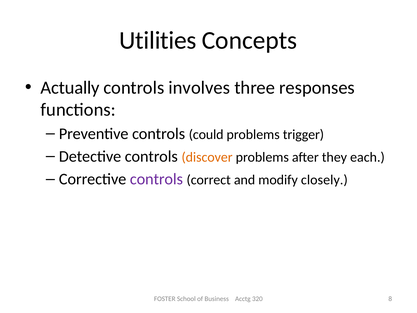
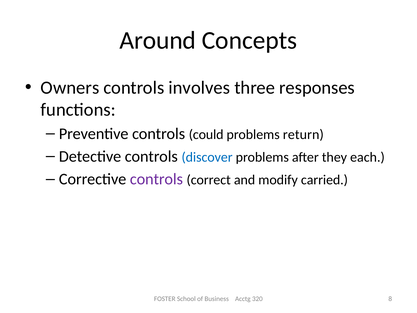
Utilities: Utilities -> Around (158, 40)
Actually: Actually -> Owners (70, 87)
trigger: trigger -> return (303, 134)
discover colour: orange -> blue (207, 157)
closely: closely -> carried (324, 180)
